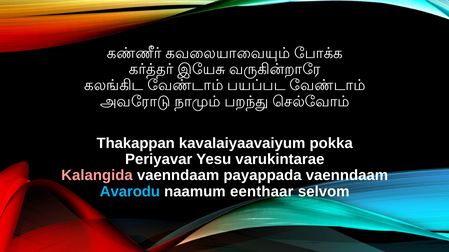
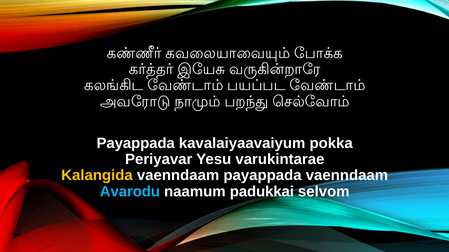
Thakappan: Thakappan -> Payappada (136, 143)
Kalangida colour: pink -> yellow (97, 176)
eenthaar: eenthaar -> padukkai (262, 192)
